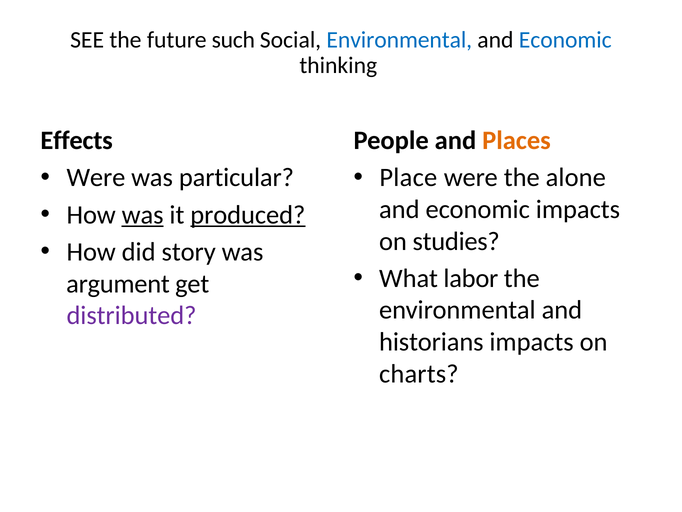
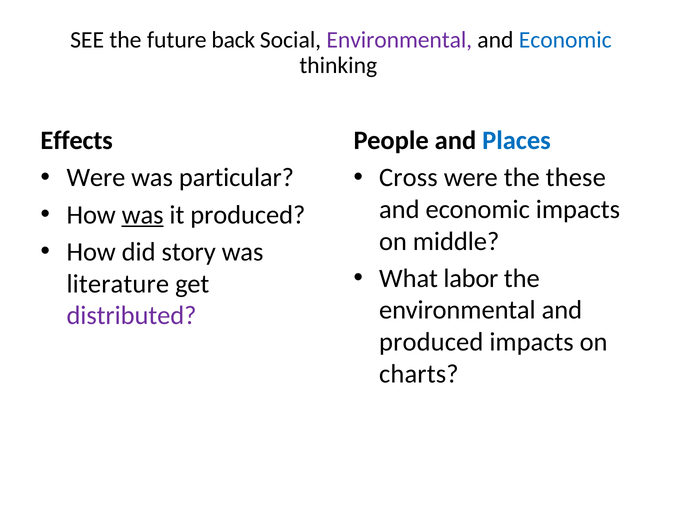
such: such -> back (233, 40)
Environmental colour: blue -> purple (399, 40)
Places colour: orange -> blue (516, 140)
Place: Place -> Cross (408, 178)
alone: alone -> these (576, 178)
produced underline: present -> none (248, 215)
studies: studies -> middle (456, 241)
argument: argument -> literature (118, 283)
historians: historians -> produced (431, 342)
